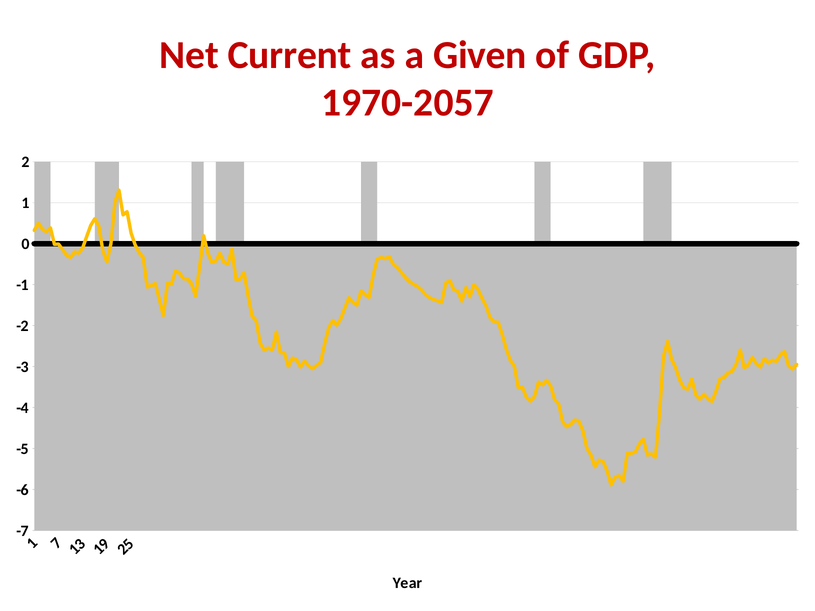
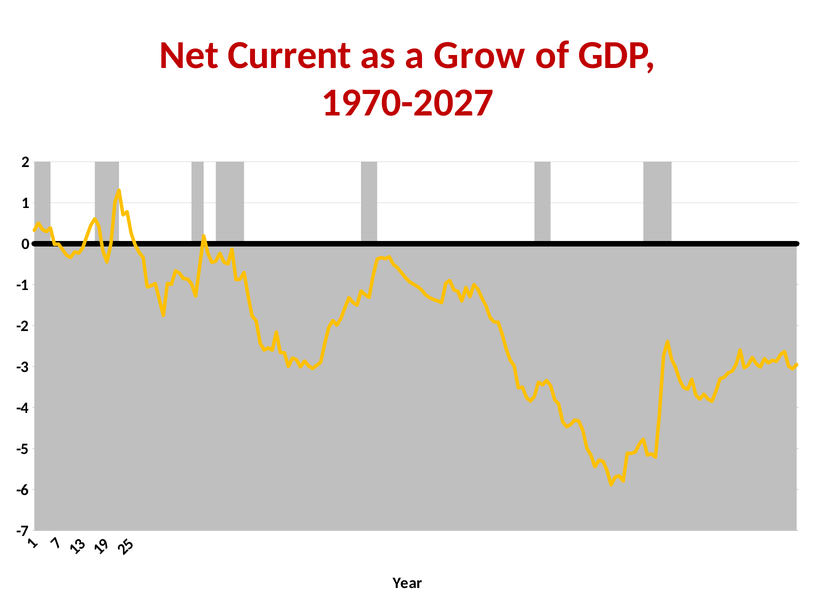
Given: Given -> Grow (480, 55)
1970-2057: 1970-2057 -> 1970-2027 (407, 103)
